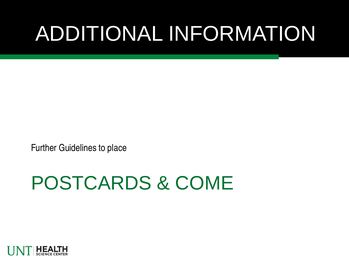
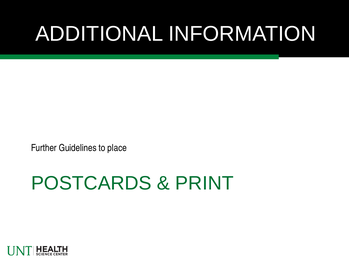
COME: COME -> PRINT (205, 183)
